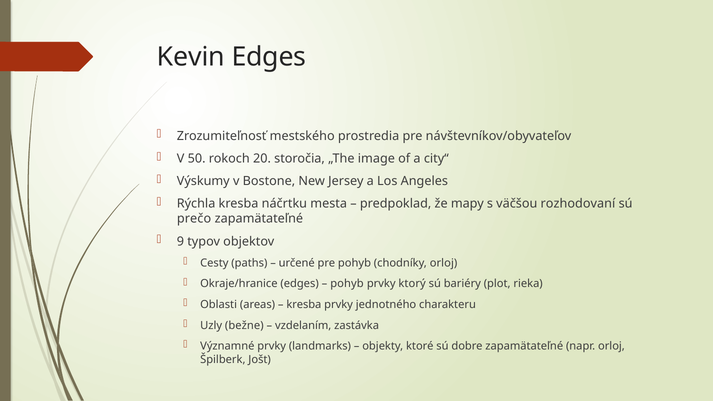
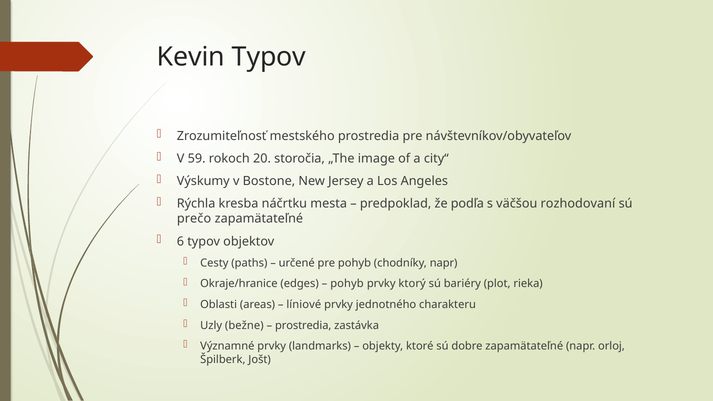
Kevin Edges: Edges -> Typov (269, 57)
50: 50 -> 59 (197, 159)
mapy: mapy -> podľa (467, 204)
9: 9 -> 6 (180, 241)
chodníky orloj: orloj -> napr (444, 263)
kresba: kresba -> líniové (304, 305)
vzdelaním: vzdelaním -> prostredia (303, 325)
